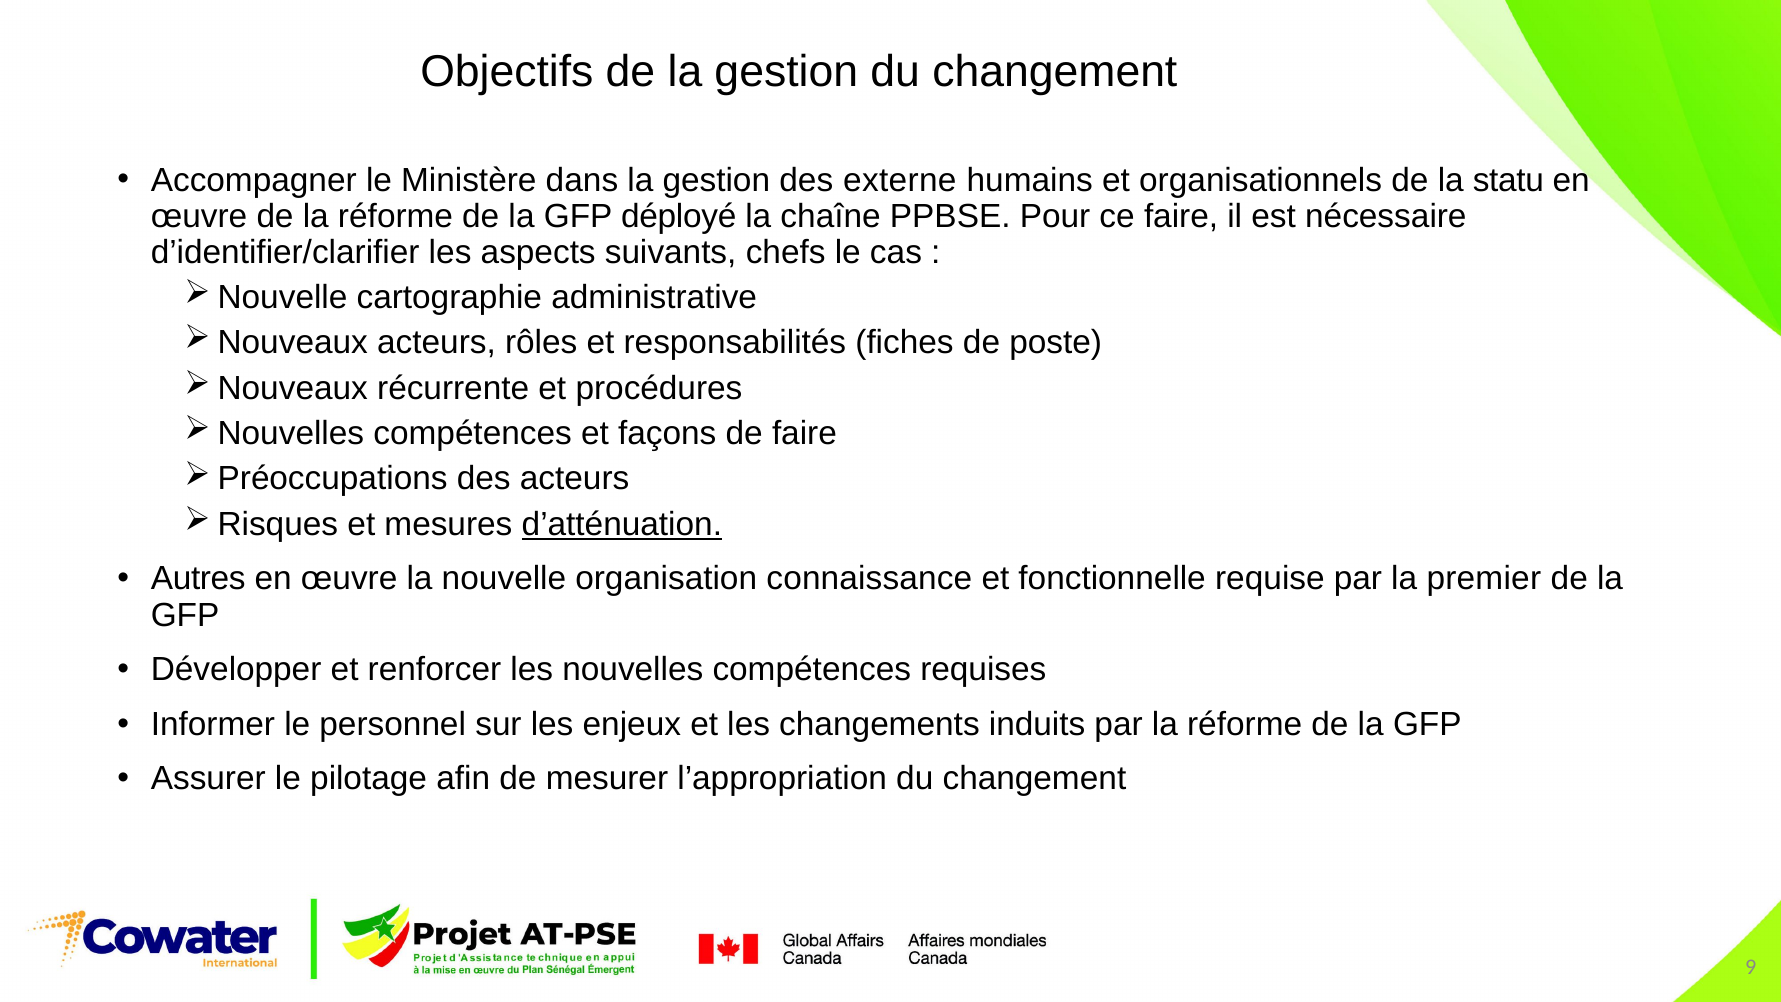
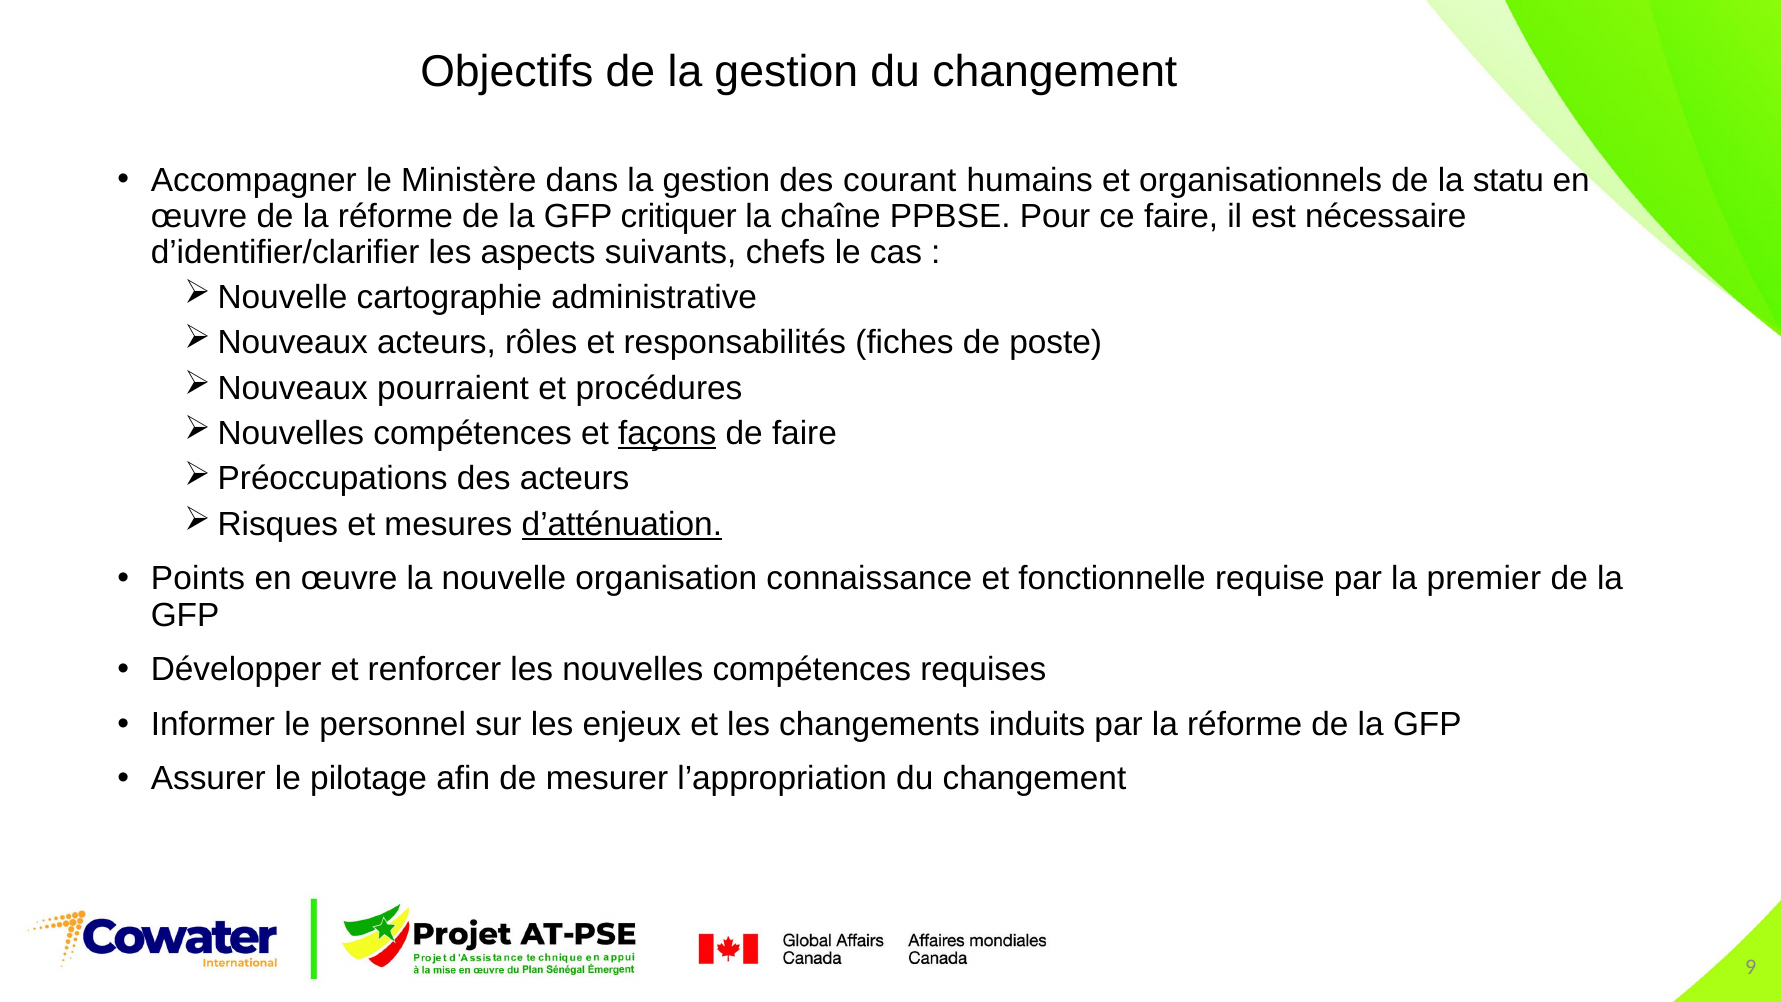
externe: externe -> courant (900, 180)
déployé: déployé -> critiquer (679, 216)
récurrente: récurrente -> pourraient (453, 388)
façons underline: none -> present (667, 434)
Autres: Autres -> Points (198, 579)
